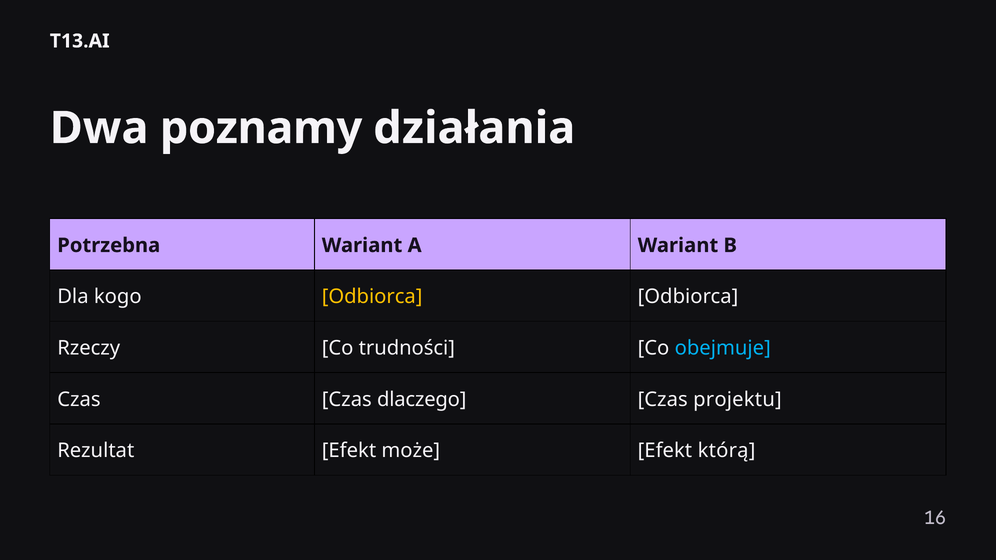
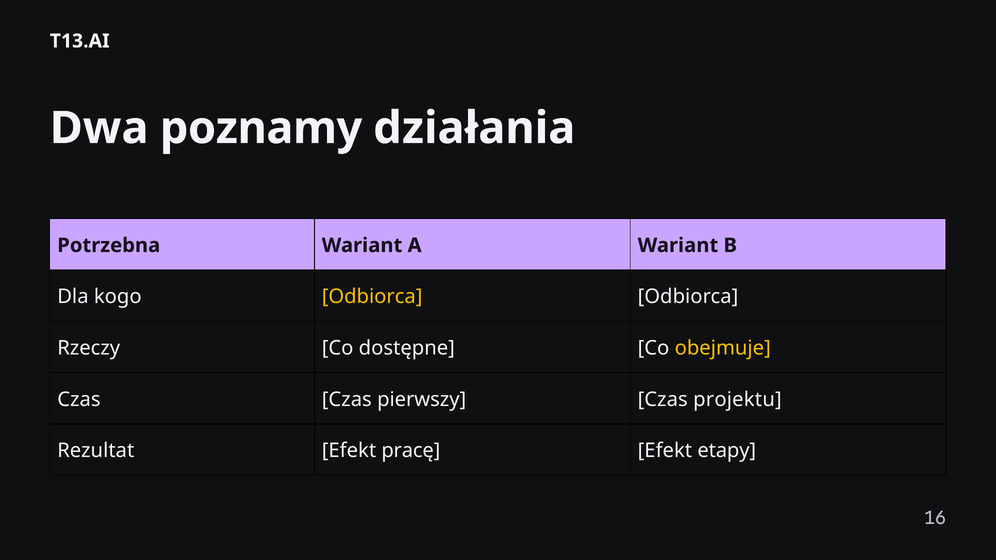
trudności: trudności -> dostępne (407, 348)
obejmuje colour: light blue -> yellow (723, 348)
dlaczego: dlaczego -> pierwszy (422, 400)
może: może -> pracę (411, 451)
którą: którą -> etapy (727, 451)
